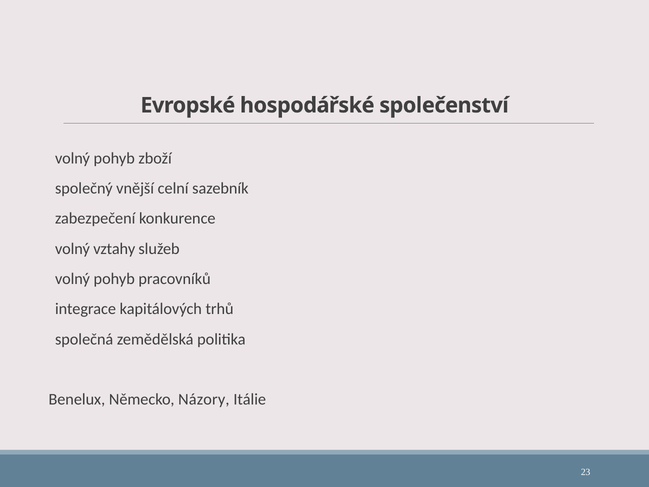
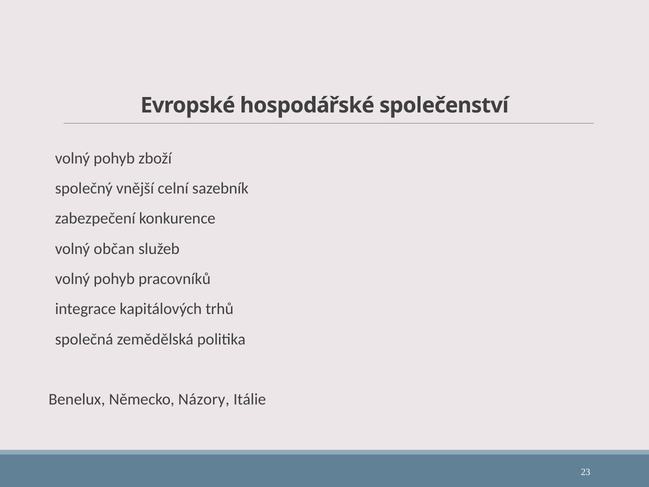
vztahy: vztahy -> občan (114, 249)
